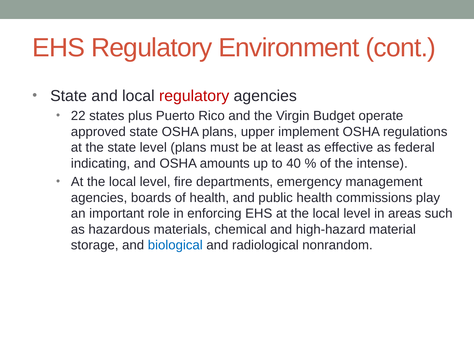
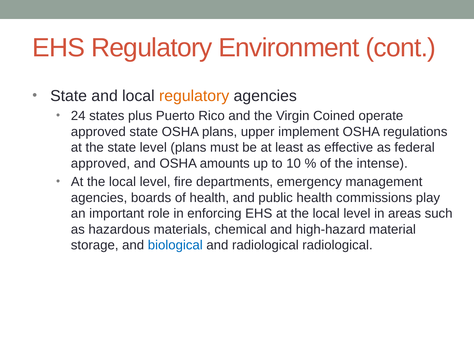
regulatory colour: red -> orange (194, 96)
22: 22 -> 24 (78, 116)
Budget: Budget -> Coined (334, 116)
indicating: indicating -> approved (101, 163)
40: 40 -> 10 (294, 163)
radiological nonrandom: nonrandom -> radiological (337, 245)
